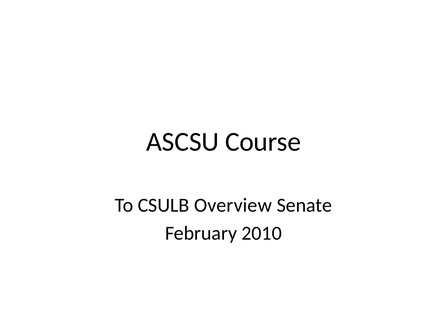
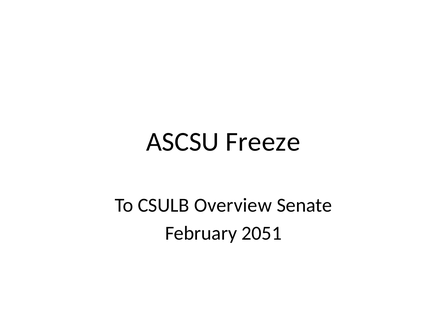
Course: Course -> Freeze (263, 142)
2010: 2010 -> 2051 (262, 233)
